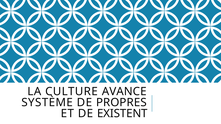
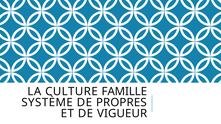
AVANCE: AVANCE -> FAMILLE (124, 92)
EXISTENT: EXISTENT -> VIGUEUR (122, 114)
